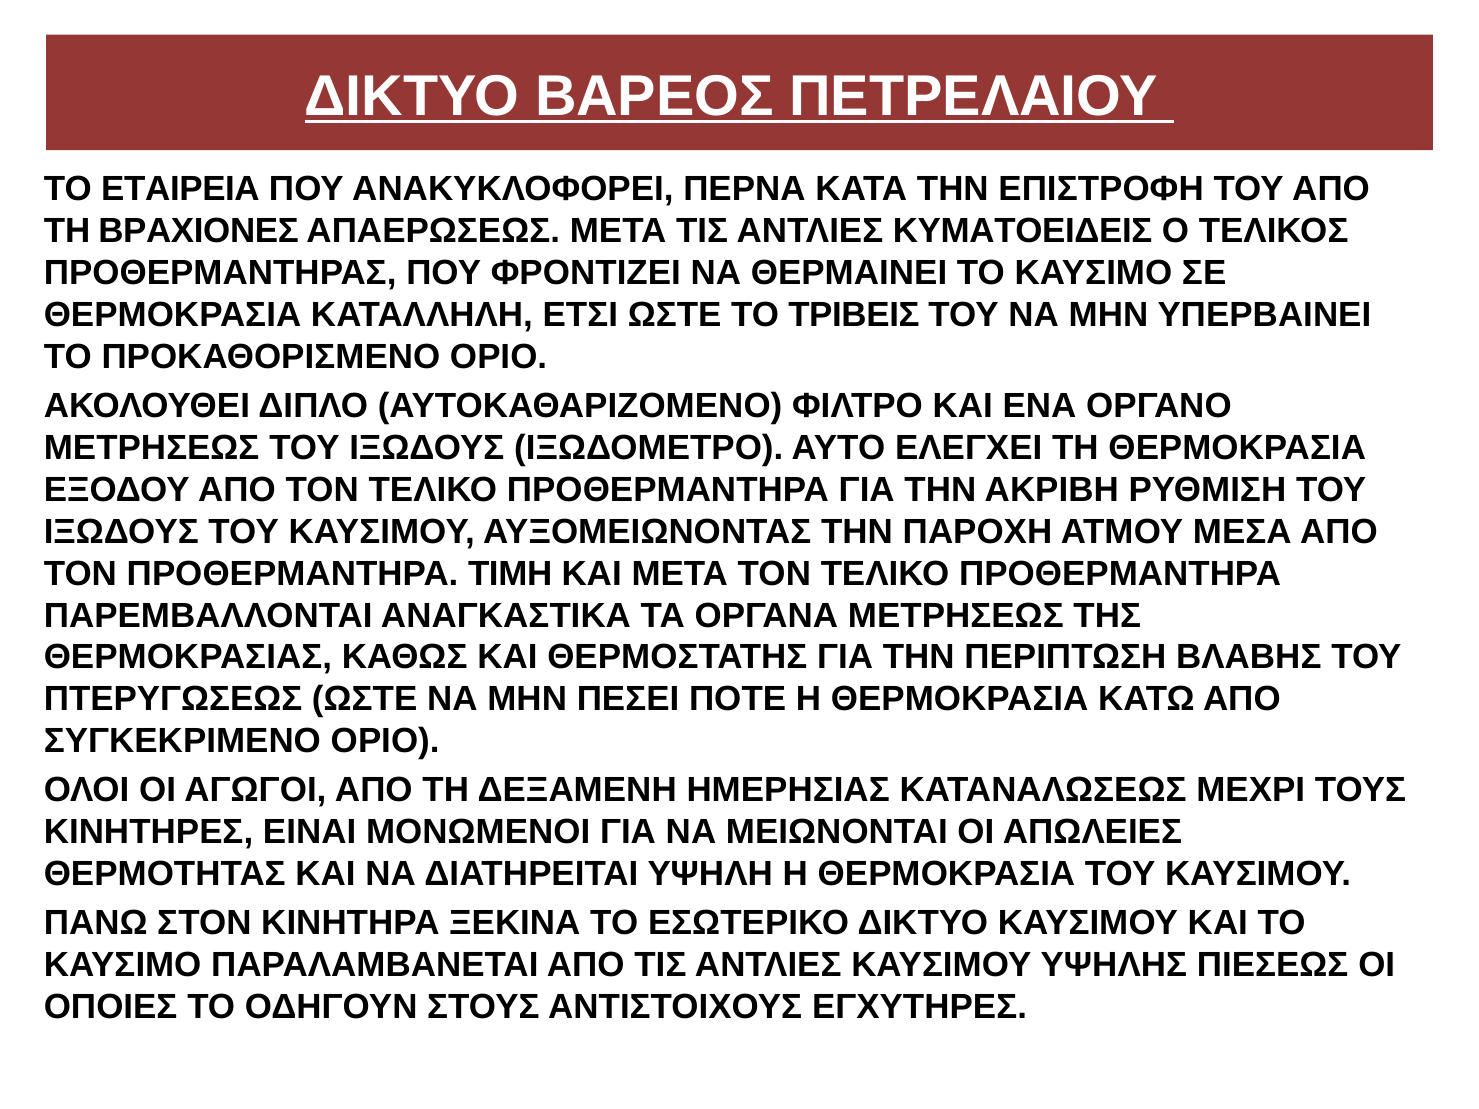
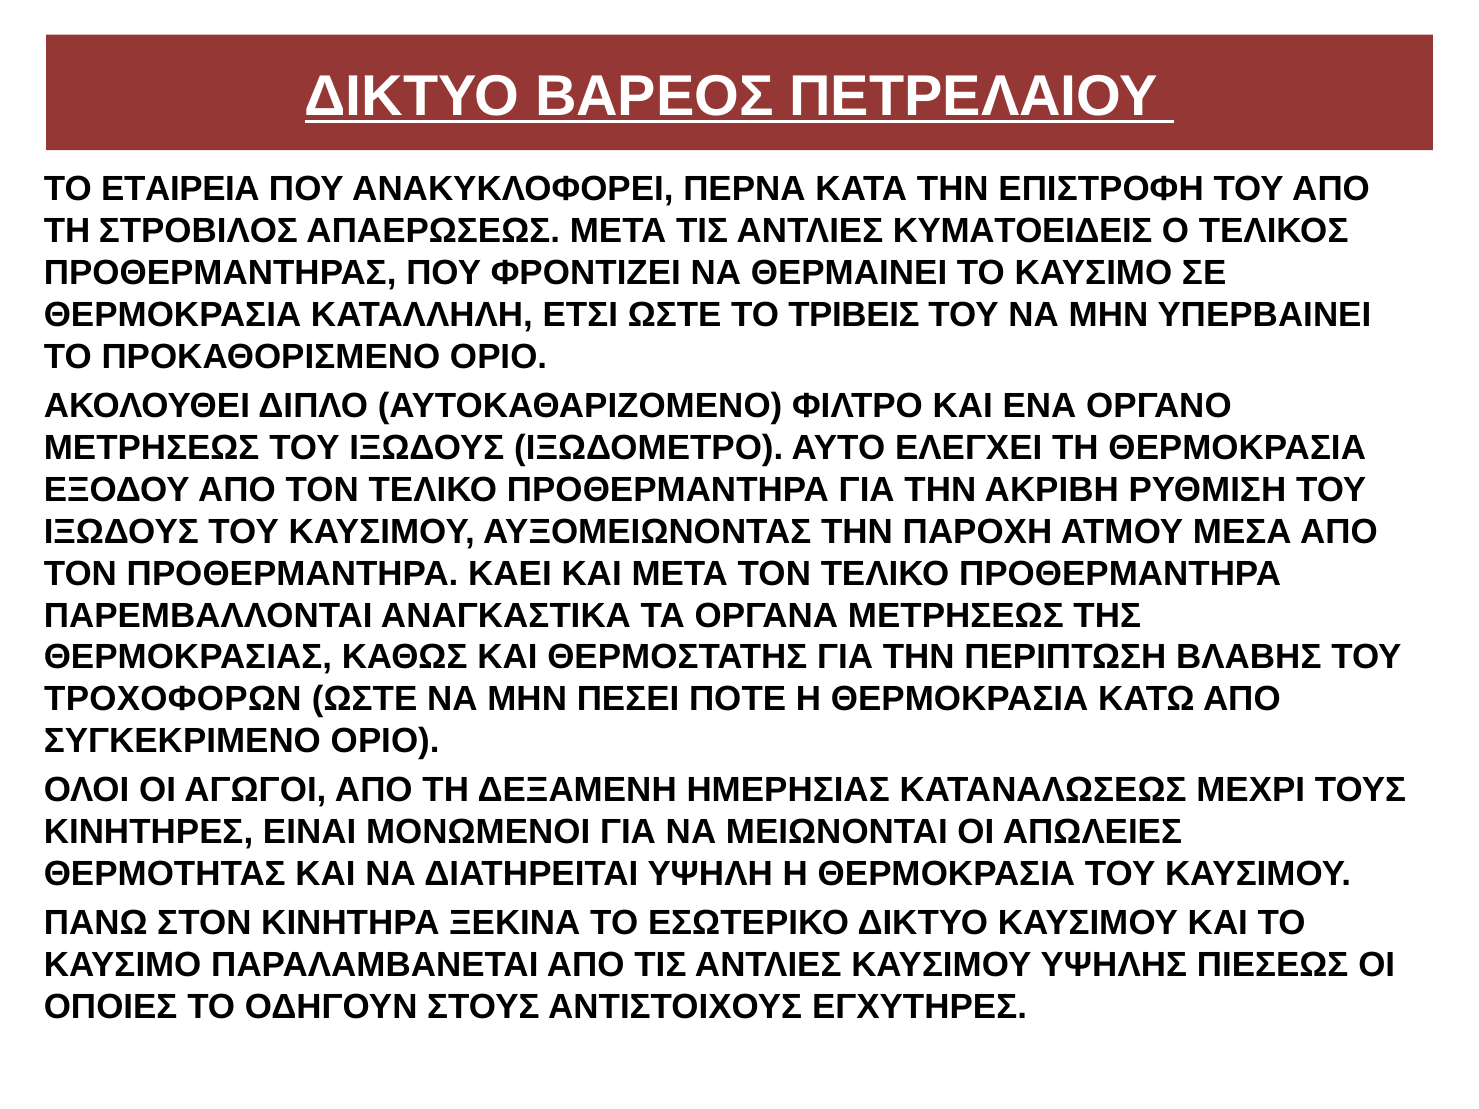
ΒΡΑΧΙΟΝΕΣ: ΒΡΑΧΙΟΝΕΣ -> ΣΤΡΟΒΙΛΟΣ (198, 231)
ΤΙΜΗ: ΤΙΜΗ -> ΚΑΕΙ (510, 574)
ΠΤΕΡΥΓΩΣΕΩΣ: ΠΤΕΡΥΓΩΣΕΩΣ -> ΤΡΟΧΟΦΟΡΩΝ (173, 699)
